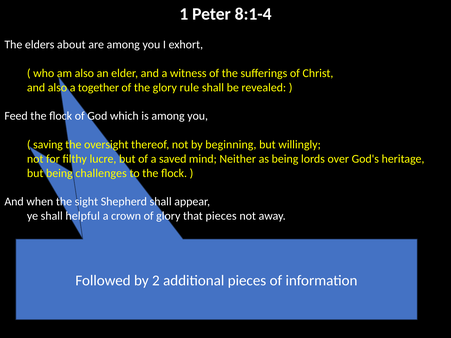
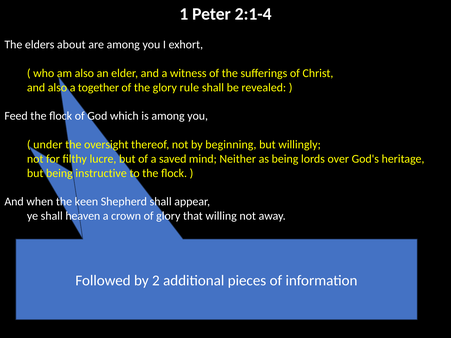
8:1-4: 8:1-4 -> 2:1-4 (253, 14)
saving: saving -> under (48, 145)
challenges: challenges -> instructive (101, 173)
sight: sight -> keen (86, 202)
helpful: helpful -> heaven (83, 216)
that pieces: pieces -> willing (221, 216)
